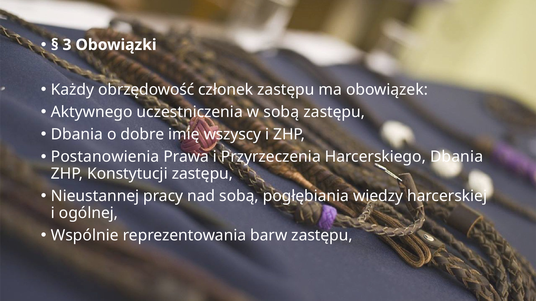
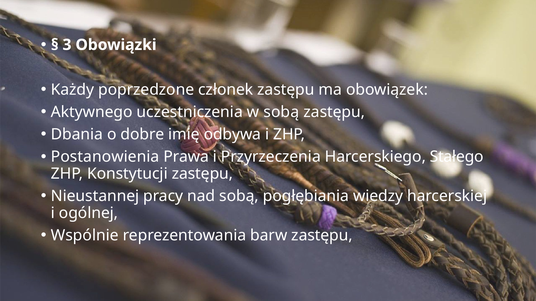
obrzędowość: obrzędowość -> poprzedzone (146, 90)
wszyscy: wszyscy -> odbywa (232, 135)
Harcerskiego Dbania: Dbania -> Stałego (457, 157)
